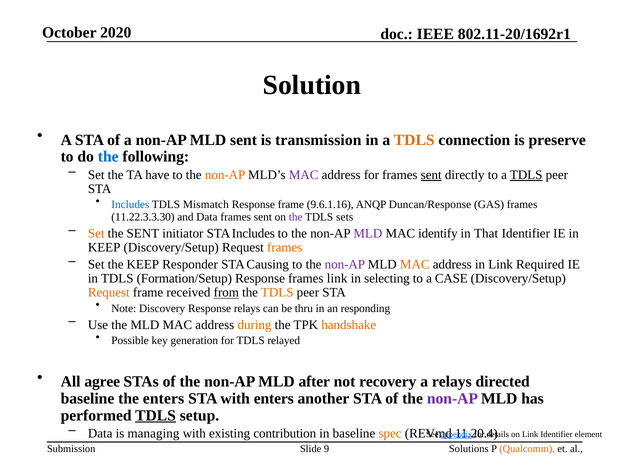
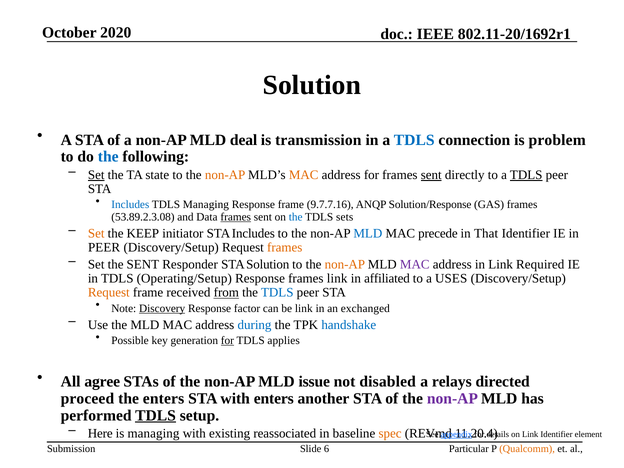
MLD sent: sent -> deal (244, 140)
TDLS colour: orange -> blue (414, 140)
preserve: preserve -> problem (557, 140)
Set underline: none -> present (96, 175)
have: have -> state (157, 175)
MAC colour: purple -> orange (304, 175)
TDLS Mismatch: Mismatch -> Managing (206, 205)
9.6.1.16: 9.6.1.16 -> 9.7.7.16 (330, 205)
Duncan/Response: Duncan/Response -> Solution/Response (430, 205)
11.22.3.3.30: 11.22.3.3.30 -> 53.89.2.3.08 (143, 217)
frames underline: none -> present (236, 217)
the colour: purple -> blue (296, 217)
the SENT: SENT -> KEEP (143, 233)
MLD colour: purple -> blue (368, 233)
identify: identify -> precede (438, 233)
KEEP: KEEP -> PEER (104, 247)
the KEEP: KEEP -> SENT (143, 265)
STA Causing: Causing -> Solution (268, 265)
non-AP colour: purple -> orange (345, 265)
MAC colour: orange -> purple (415, 265)
Formation/Setup: Formation/Setup -> Operating/Setup (184, 279)
selecting: selecting -> affiliated (387, 279)
CASE: CASE -> USES (451, 279)
TDLS colour: orange -> blue (277, 293)
Discovery underline: none -> present (162, 308)
Response relays: relays -> factor (247, 308)
be thru: thru -> link (304, 308)
responding: responding -> exchanged (365, 308)
during colour: orange -> blue (255, 325)
handshake colour: orange -> blue (349, 325)
for underline: none -> present (227, 341)
relayed: relayed -> applies (284, 341)
after: after -> issue (314, 382)
recovery: recovery -> disabled (388, 382)
baseline: baseline -> proceed (87, 399)
Data: Data -> Here (100, 434)
contribution: contribution -> reassociated (285, 434)
9: 9 -> 6 (327, 449)
Solutions: Solutions -> Particular (469, 449)
